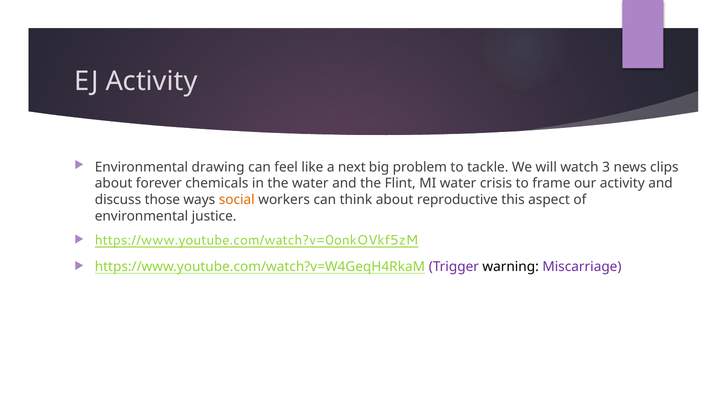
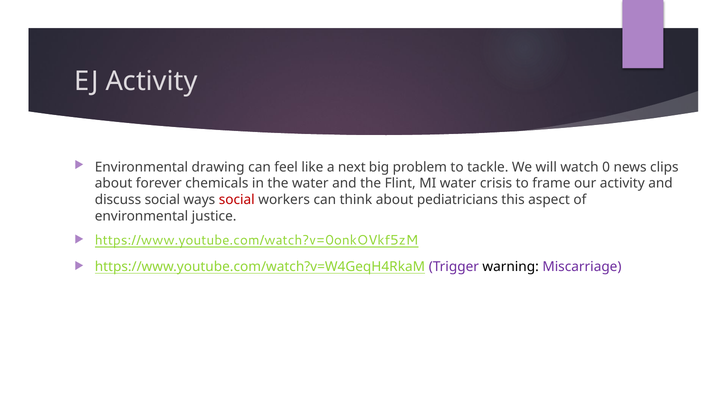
3: 3 -> 0 (606, 167)
discuss those: those -> social (162, 200)
social colour: orange -> red (237, 200)
reproductive: reproductive -> pediatricians (457, 200)
